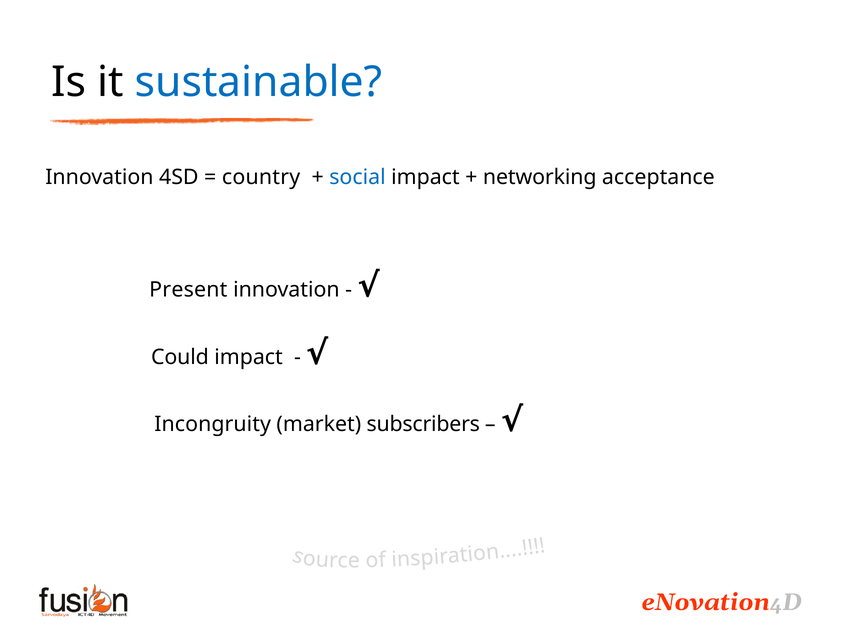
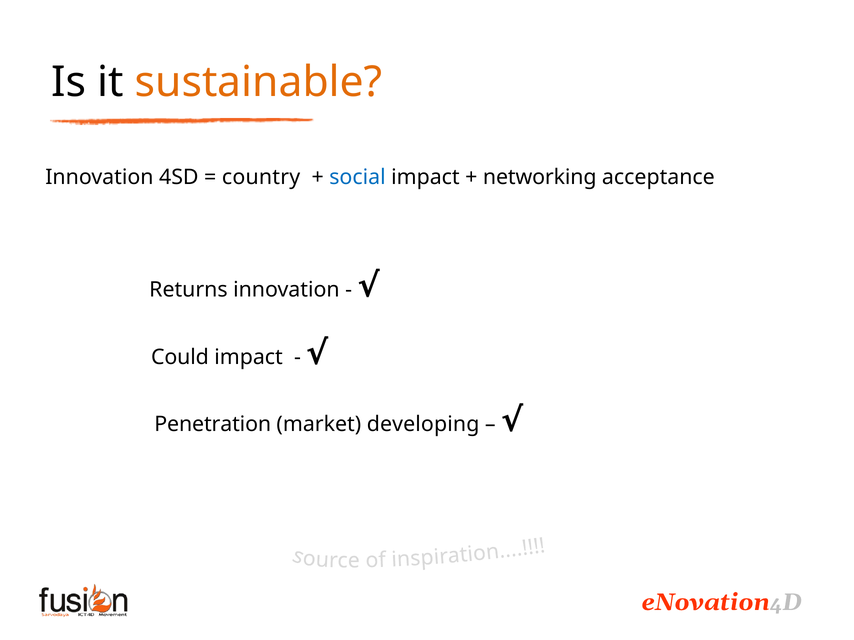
sustainable colour: blue -> orange (259, 82)
Present: Present -> Returns (188, 290)
Incongruity: Incongruity -> Penetration (213, 425)
subscribers: subscribers -> developing (423, 425)
